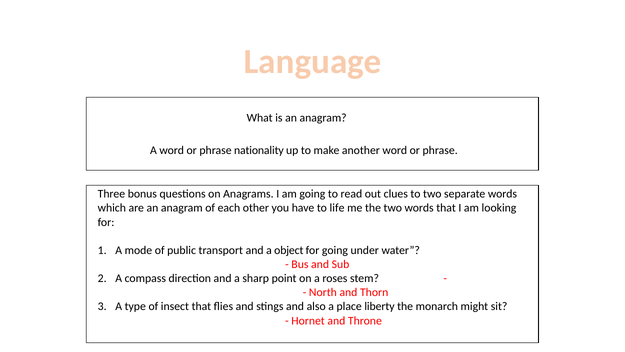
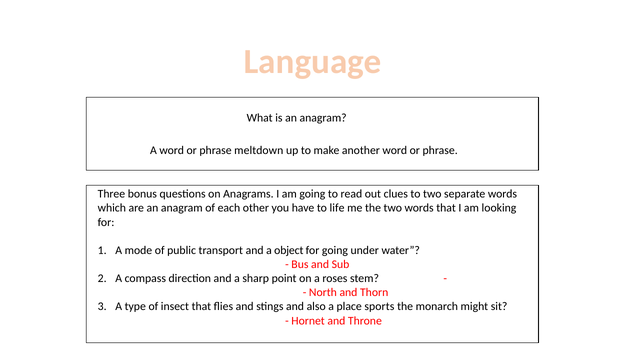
nationality: nationality -> meltdown (259, 150)
liberty: liberty -> sports (379, 306)
